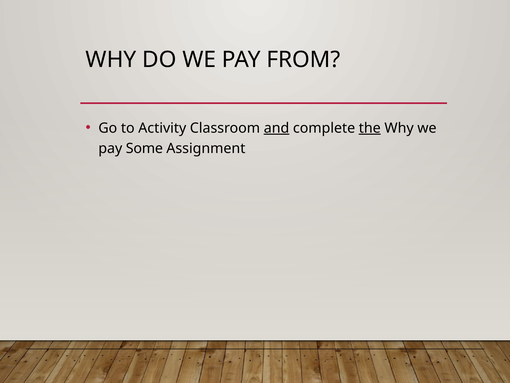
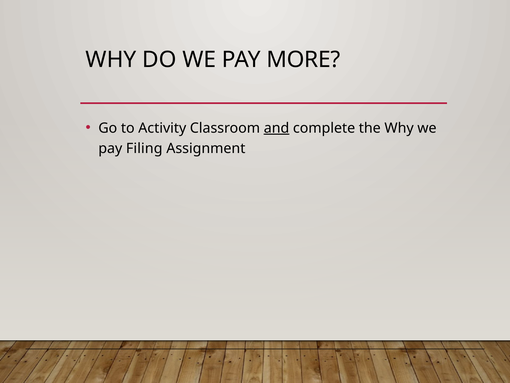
FROM: FROM -> MORE (303, 60)
the underline: present -> none (370, 128)
Some: Some -> Filing (144, 148)
